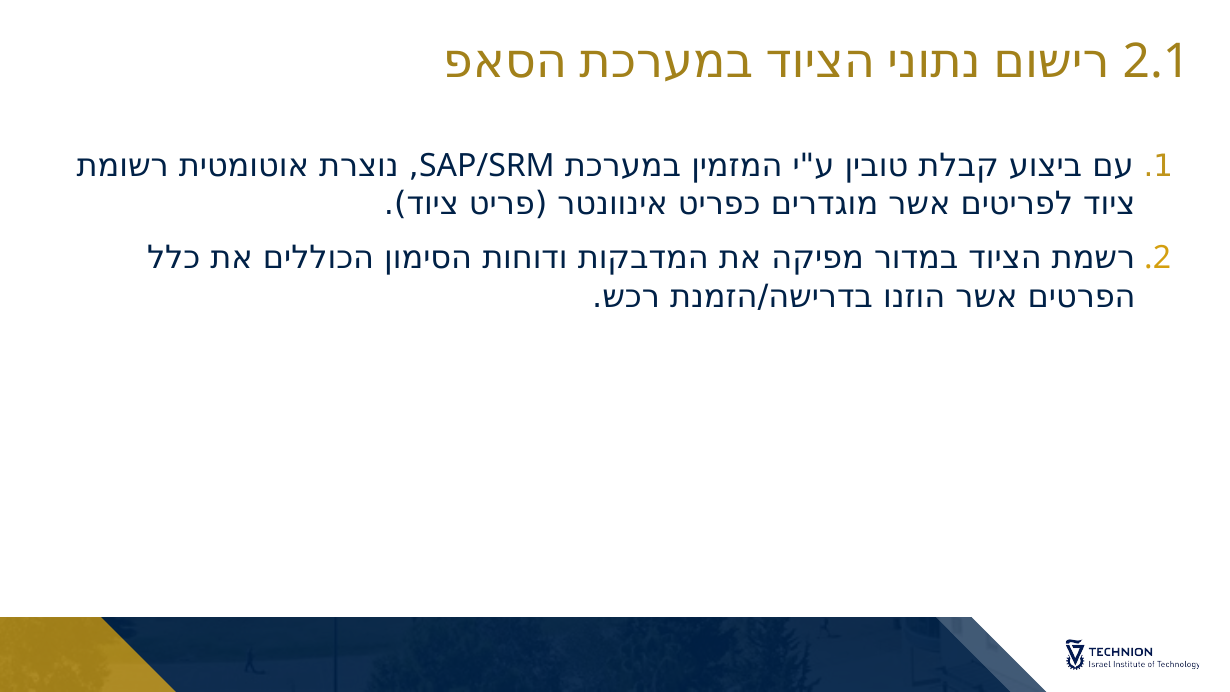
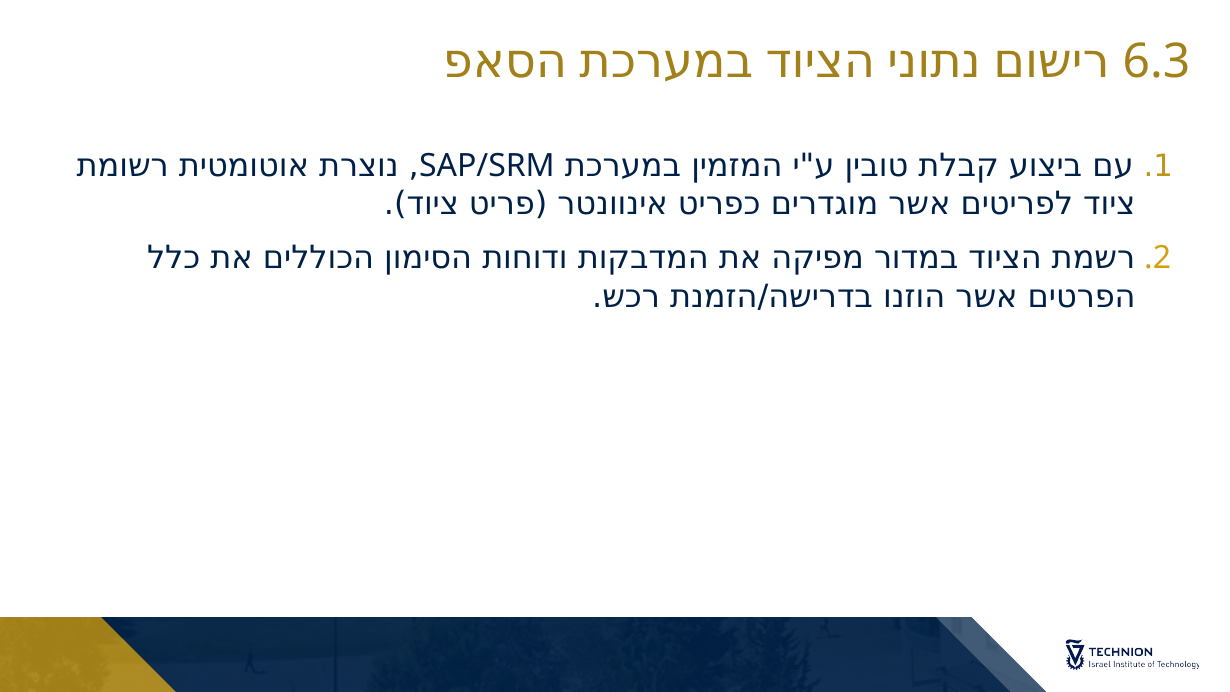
2.1: 2.1 -> 6.3 (1156, 62)
